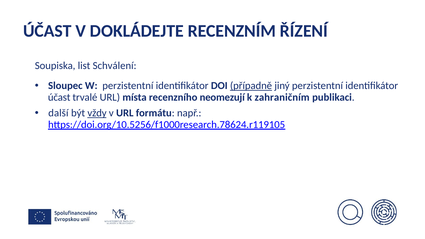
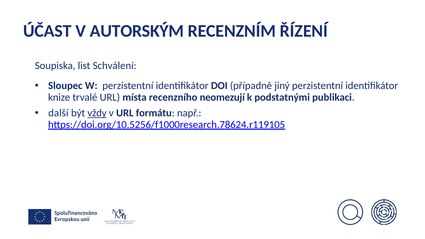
DOKLÁDEJTE: DOKLÁDEJTE -> AUTORSKÝM (137, 31)
případně underline: present -> none (251, 86)
účast: účast -> knize (59, 97)
zahraničním: zahraničním -> podstatnými (282, 97)
